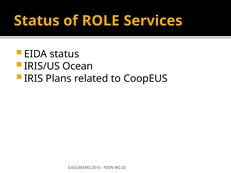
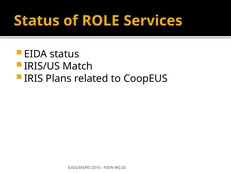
Ocean: Ocean -> Match (78, 66)
